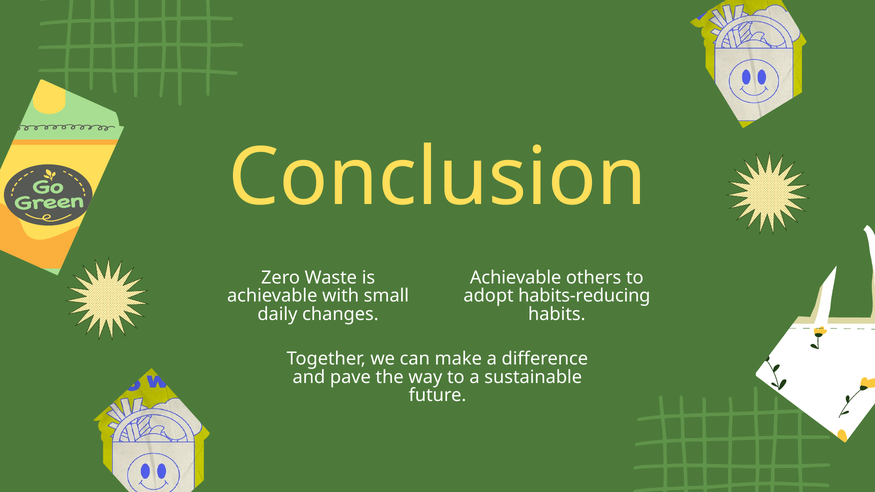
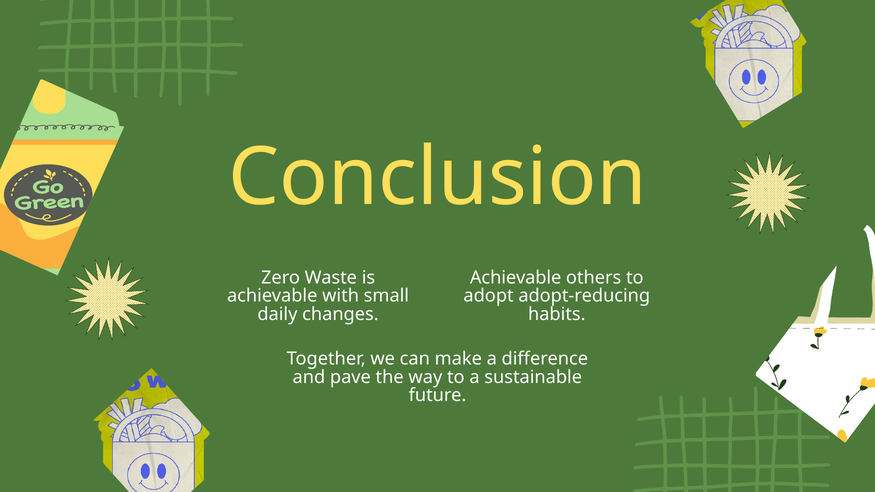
habits-reducing: habits-reducing -> adopt-reducing (584, 296)
